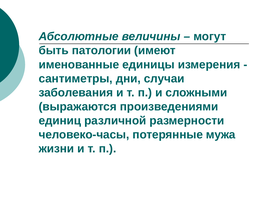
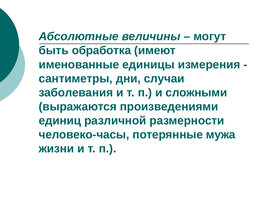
патологии: патологии -> обработка (101, 50)
